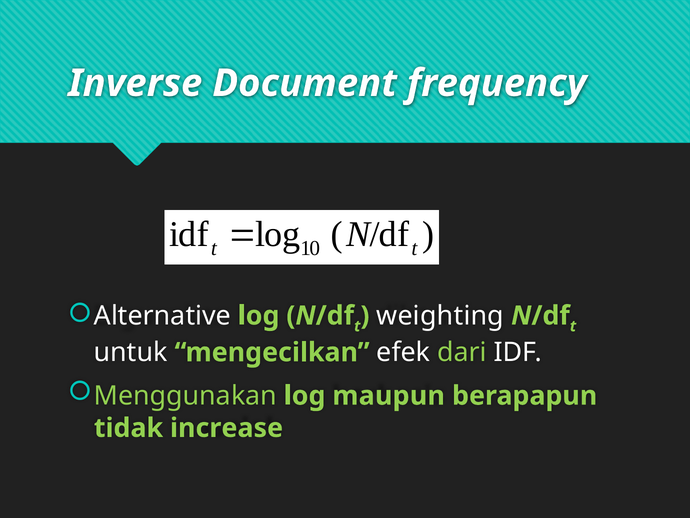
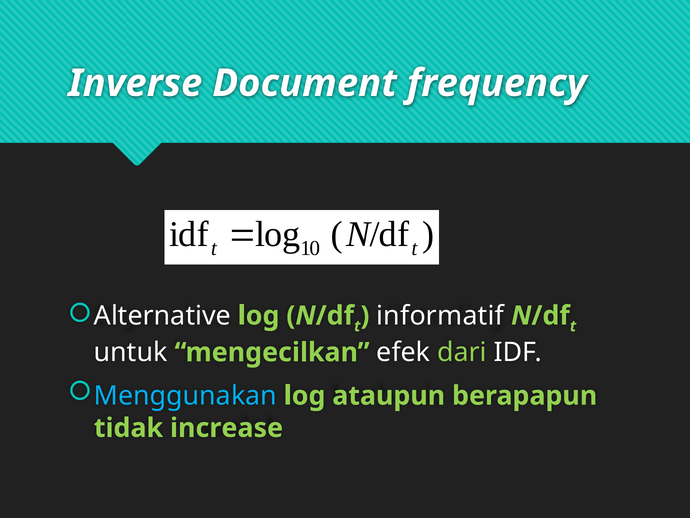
weighting: weighting -> informatif (440, 315)
Menggunakan colour: light green -> light blue (185, 395)
maupun: maupun -> ataupun (389, 395)
